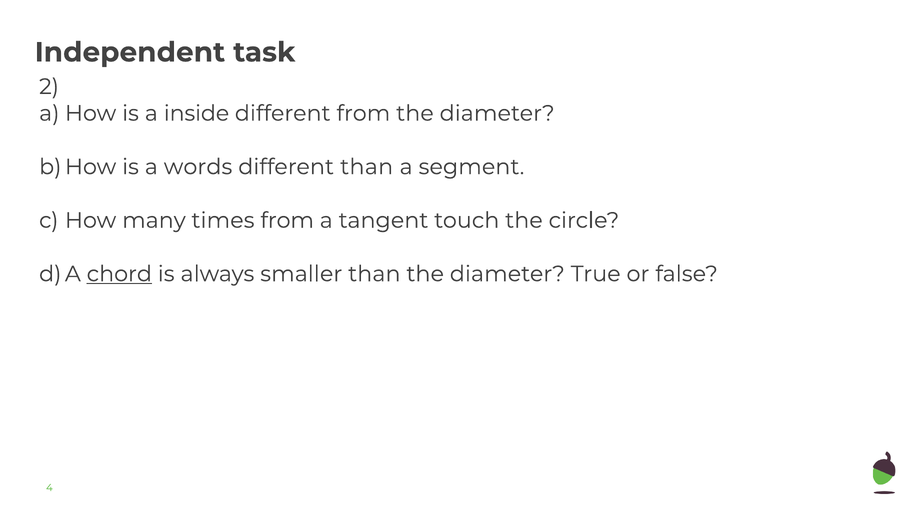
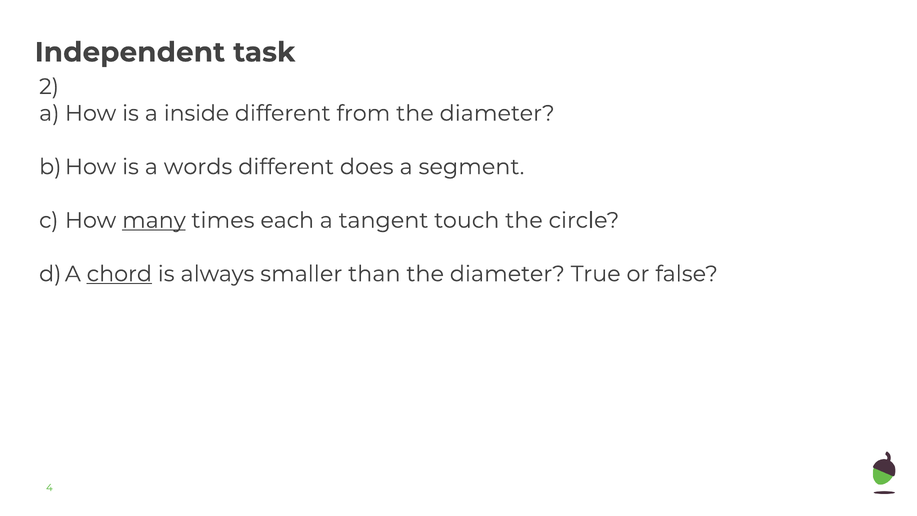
different than: than -> does (367, 167)
many underline: none -> present (154, 220)
times from: from -> each (287, 220)
